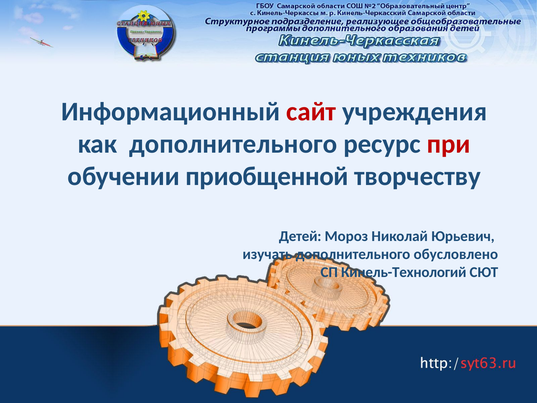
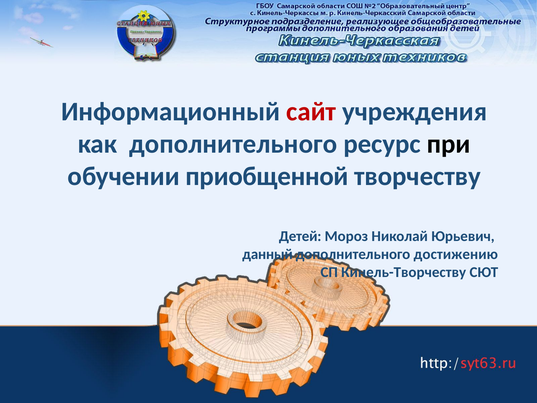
при colour: red -> black (449, 144)
изучать: изучать -> данный (268, 254)
обусловлено: обусловлено -> достижению (456, 254)
Кинель-Технологий: Кинель-Технологий -> Кинель-Творчеству (404, 272)
